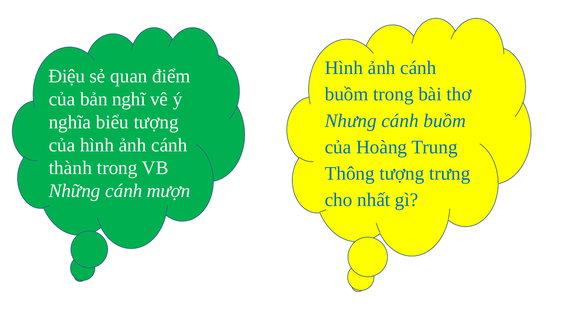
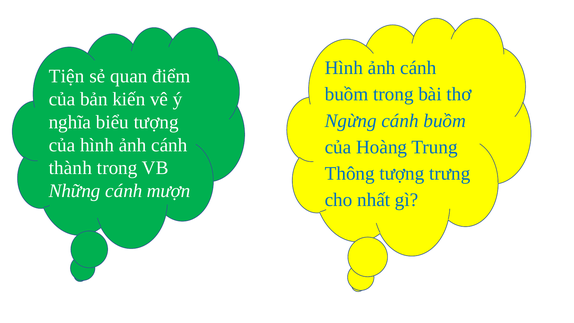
Điệu: Điệu -> Tiện (67, 76)
nghĩ: nghĩ -> kiến (129, 99)
Nhưng: Nhưng -> Ngừng (351, 121)
